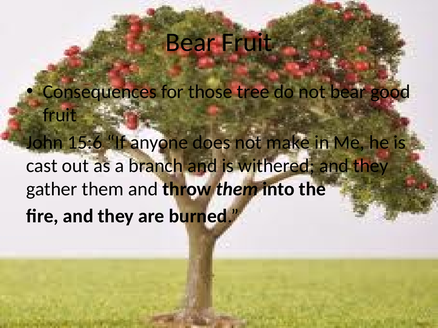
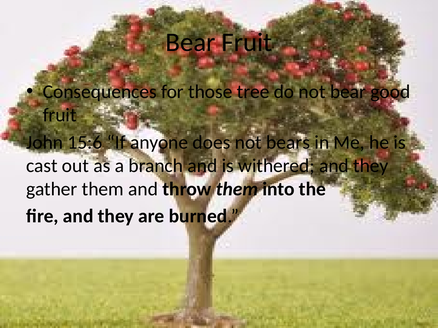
make: make -> bears (288, 143)
